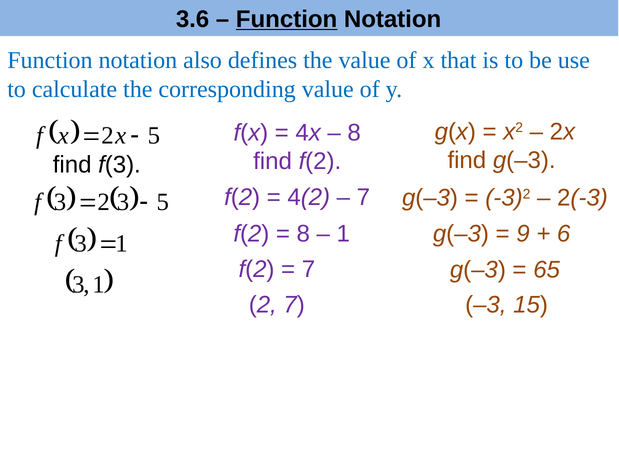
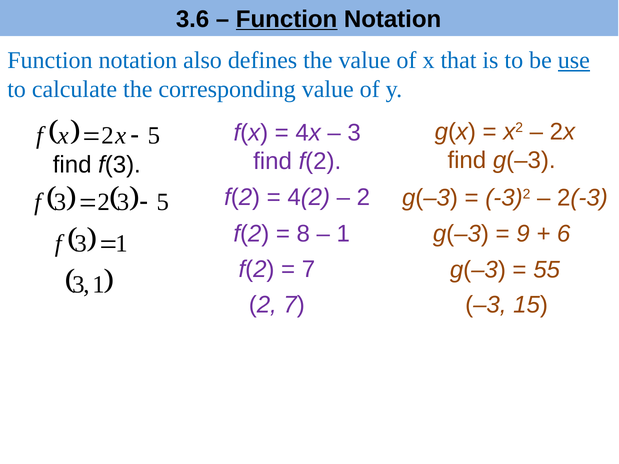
use underline: none -> present (574, 60)
8: 8 -> 3 (354, 133)
7: 7 -> 2 (363, 198)
65: 65 -> 55 (547, 270)
